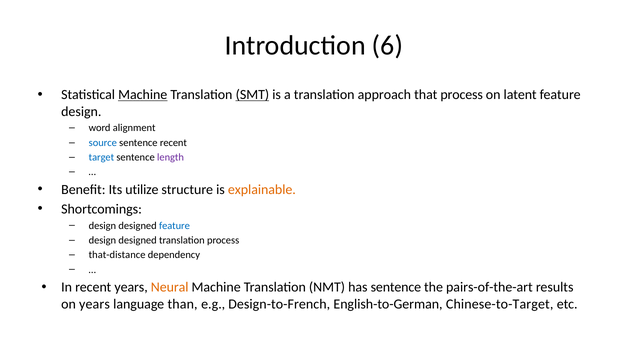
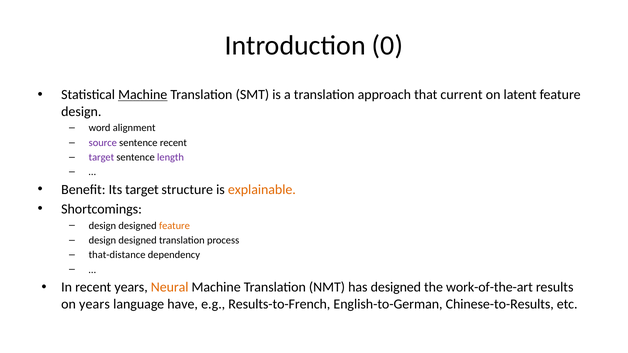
6: 6 -> 0 (387, 46)
SMT underline: present -> none (252, 95)
that process: process -> current (462, 95)
source colour: blue -> purple (103, 143)
target colour: blue -> purple (101, 157)
Its utilize: utilize -> target (142, 190)
feature colour: blue -> orange (174, 226)
has sentence: sentence -> designed (396, 287)
pairs-of-the-art: pairs-of-the-art -> work-of-the-art (489, 287)
than: than -> have (183, 304)
Design-to-French: Design-to-French -> Results-to-French (279, 304)
Chinese-to-Target: Chinese-to-Target -> Chinese-to-Results (500, 304)
